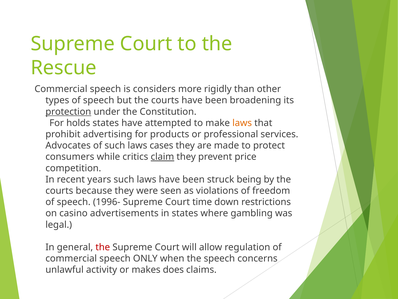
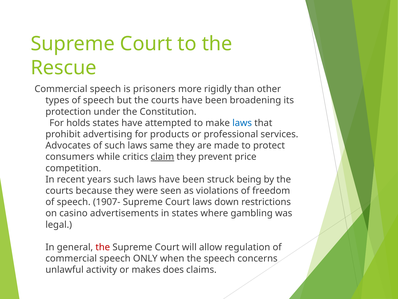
considers: considers -> prisoners (154, 89)
protection underline: present -> none (68, 111)
laws colour: orange -> blue (242, 123)
cases: cases -> same (161, 145)
1996-: 1996- -> 1907- (107, 202)
Court time: time -> laws (202, 202)
